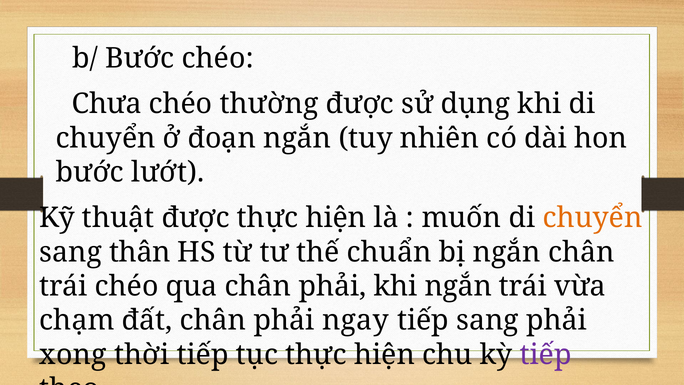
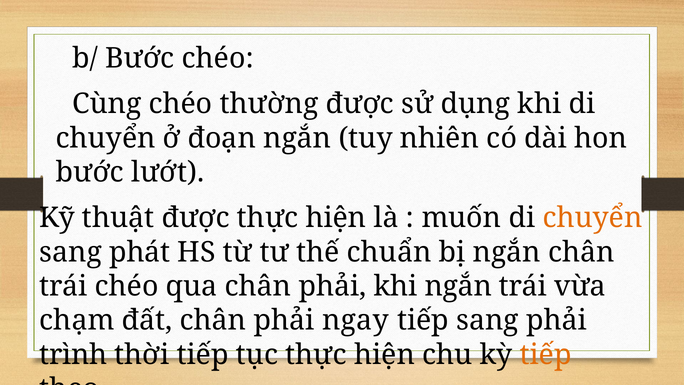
Chưa: Chưa -> Cùng (107, 104)
thân: thân -> phát (140, 252)
xong: xong -> trình (73, 355)
tiếp colour: purple -> orange (546, 355)
